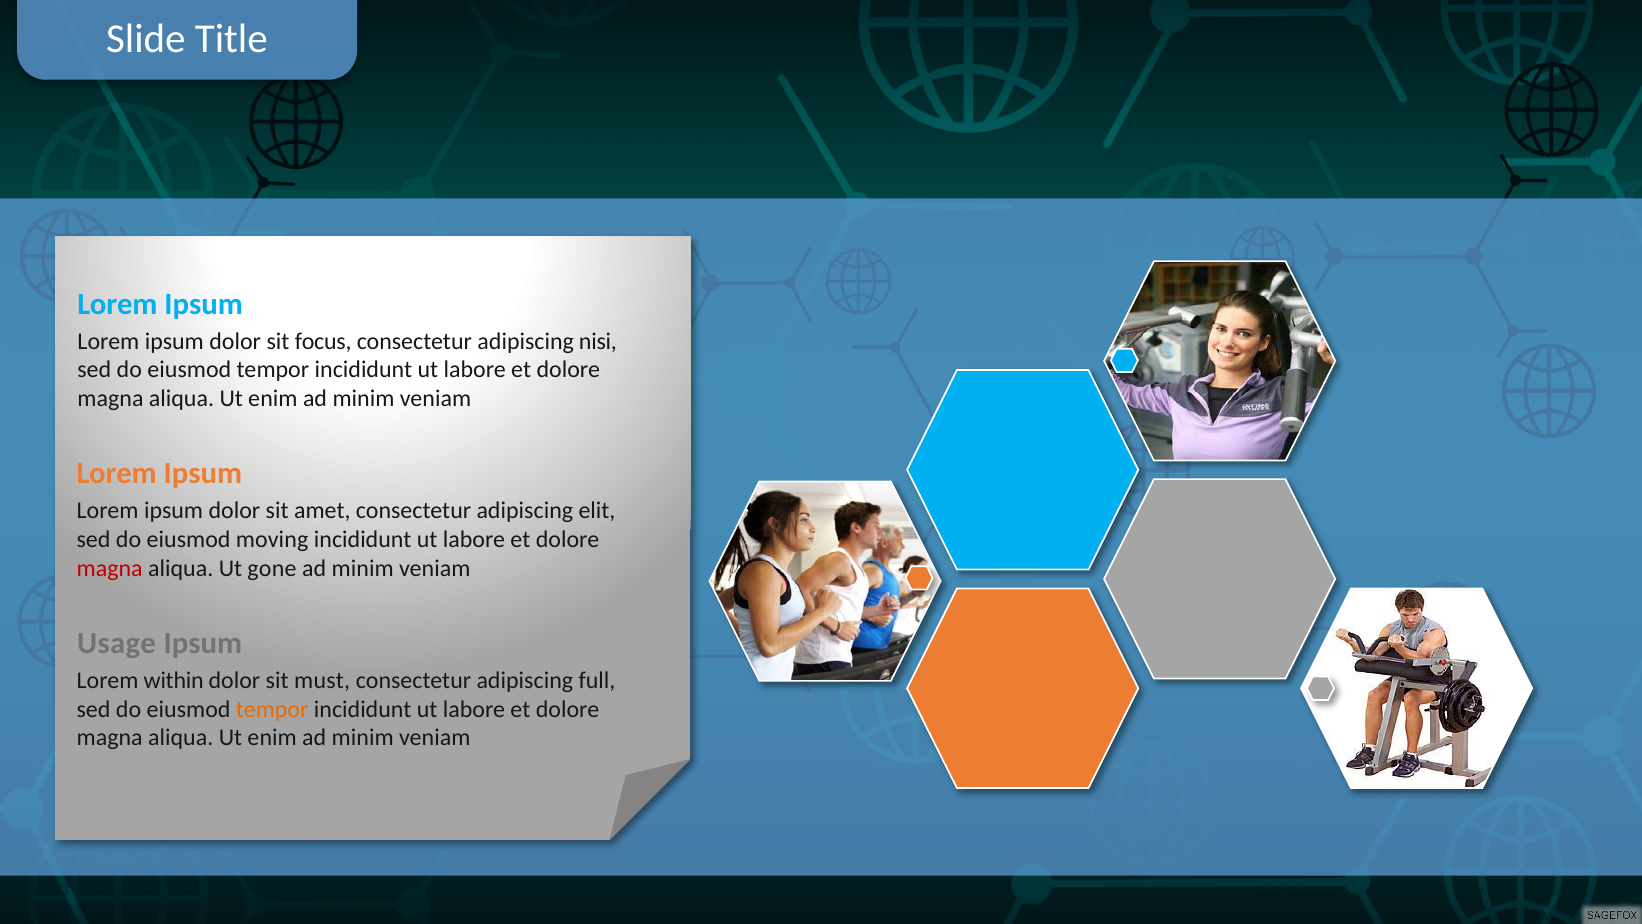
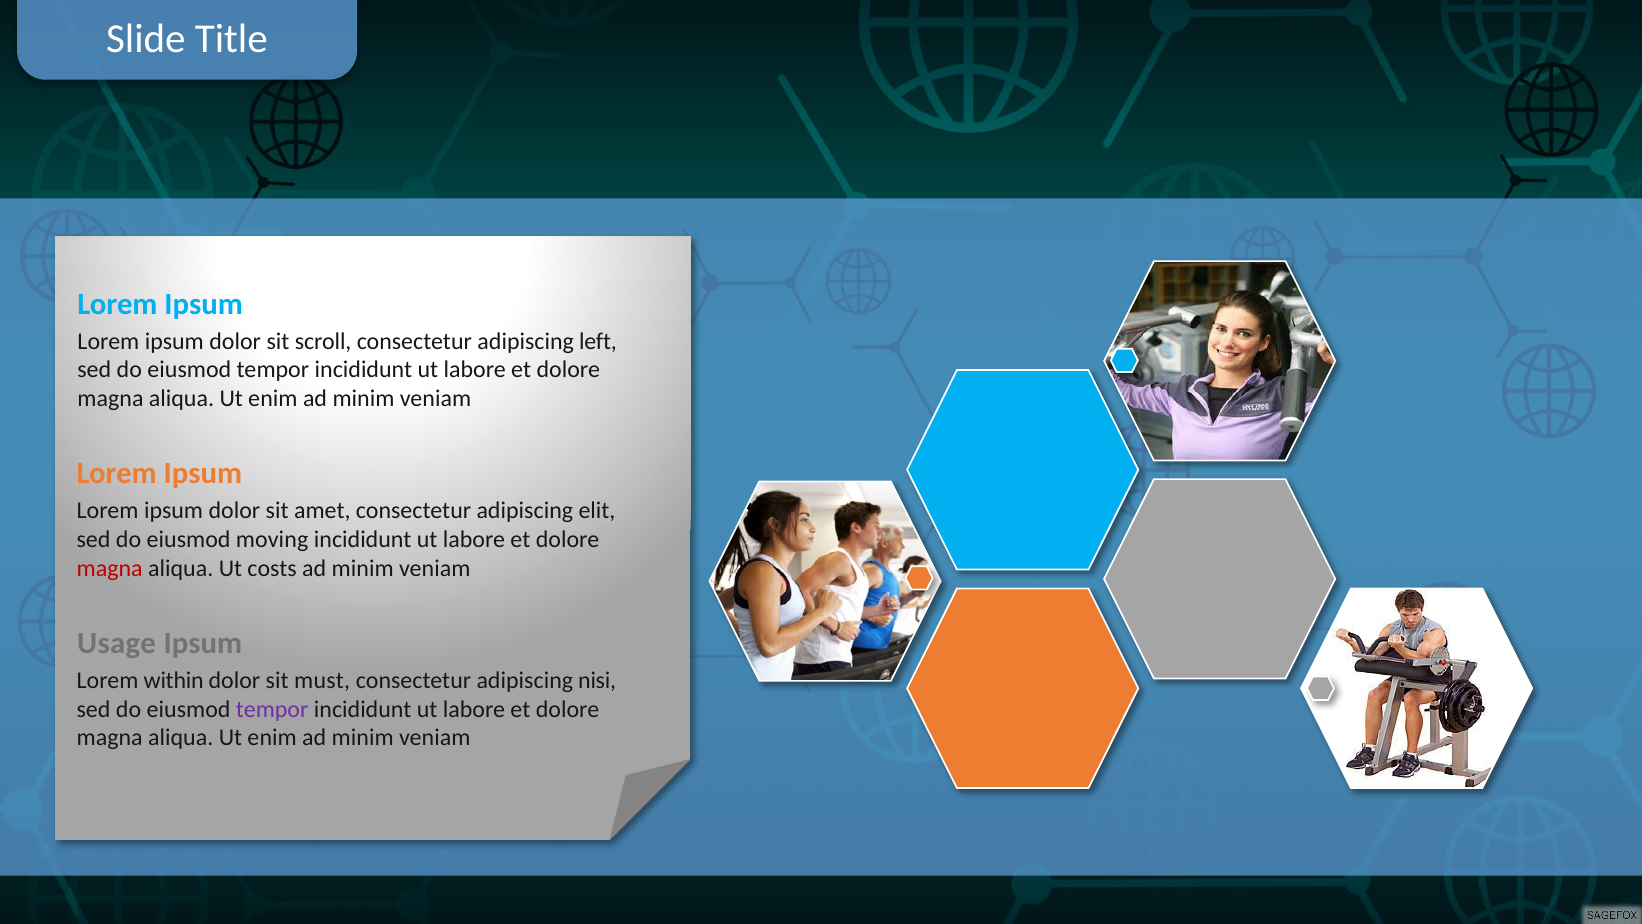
focus: focus -> scroll (323, 341)
nisi: nisi -> left (598, 341)
gone: gone -> costs (272, 568)
full: full -> nisi (597, 680)
tempor colour: orange -> purple (272, 709)
